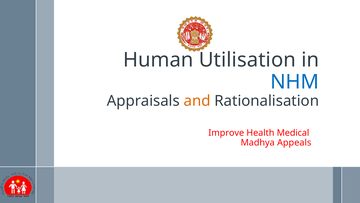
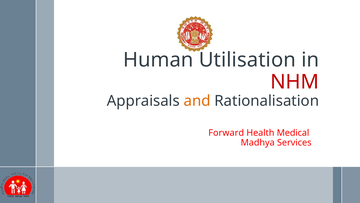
NHM colour: blue -> red (295, 82)
Improve: Improve -> Forward (226, 133)
Appeals: Appeals -> Services (294, 142)
